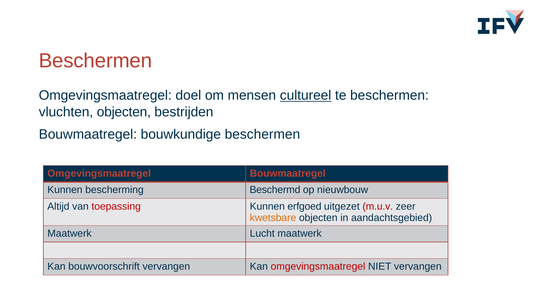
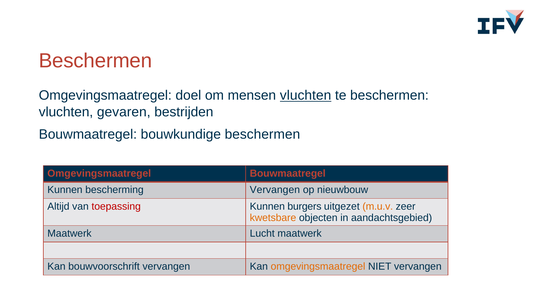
mensen cultureel: cultureel -> vluchten (306, 95)
vluchten objecten: objecten -> gevaren (124, 112)
bescherming Beschermd: Beschermd -> Vervangen (275, 190)
erfgoed: erfgoed -> burgers (304, 206)
m.u.v colour: red -> orange (378, 206)
omgevingsmaatregel colour: red -> orange (318, 267)
